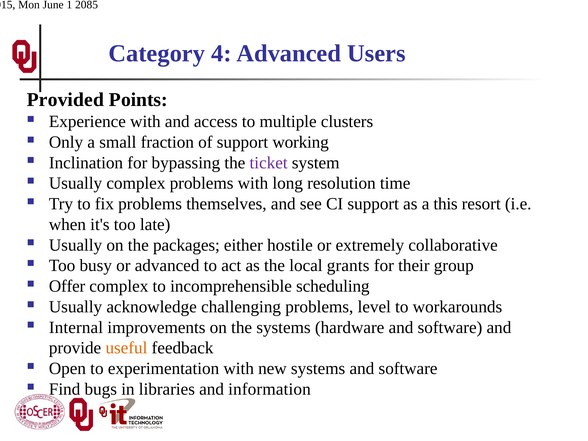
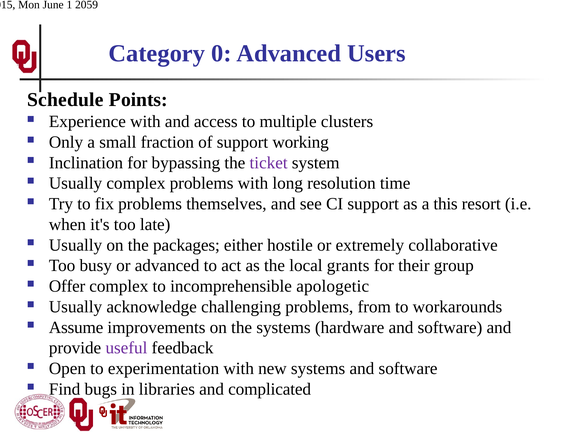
2085: 2085 -> 2059 (87, 5)
4: 4 -> 0 (221, 53)
Provided: Provided -> Schedule (65, 100)
scheduling: scheduling -> apologetic (333, 286)
level: level -> from (374, 307)
Internal: Internal -> Assume (76, 327)
useful colour: orange -> purple (126, 348)
information: information -> complicated (270, 389)
